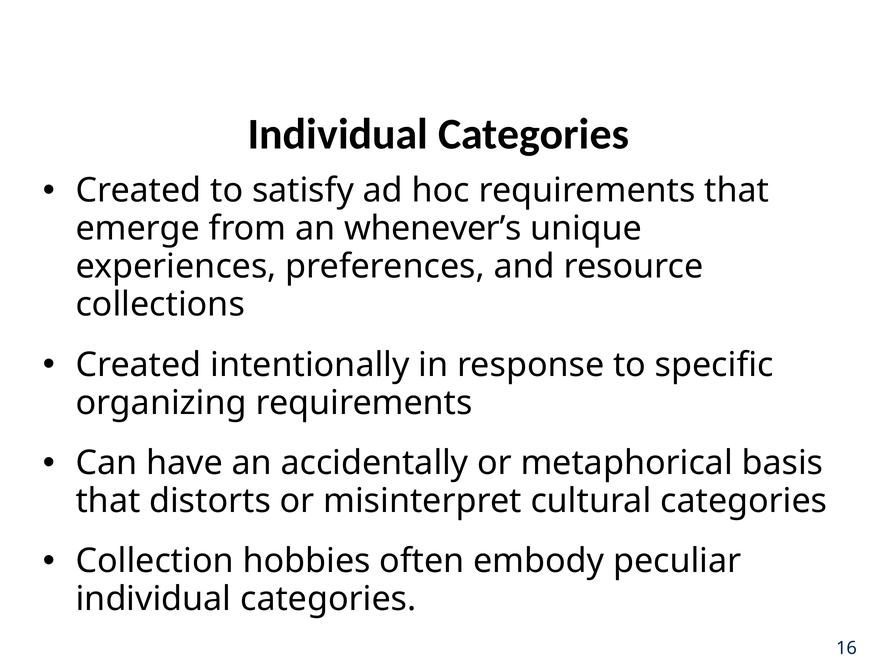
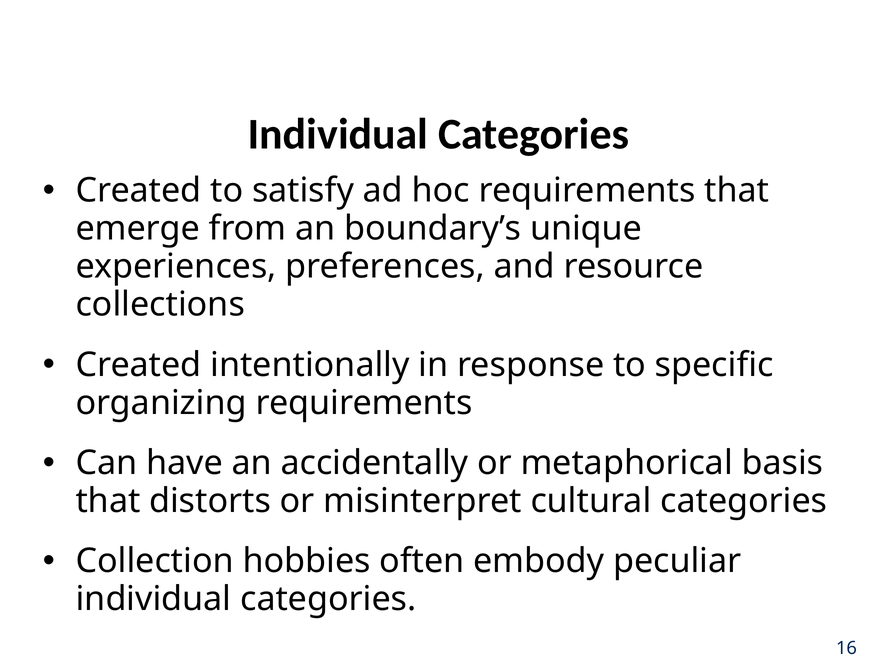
whenever’s: whenever’s -> boundary’s (433, 229)
